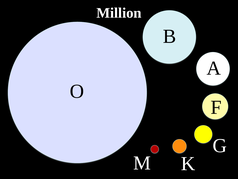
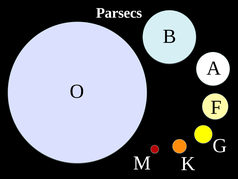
Million: Million -> Parsecs (119, 13)
